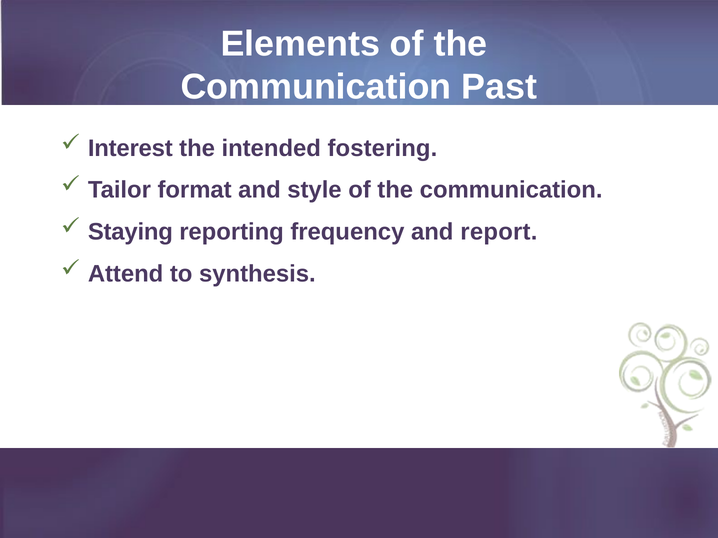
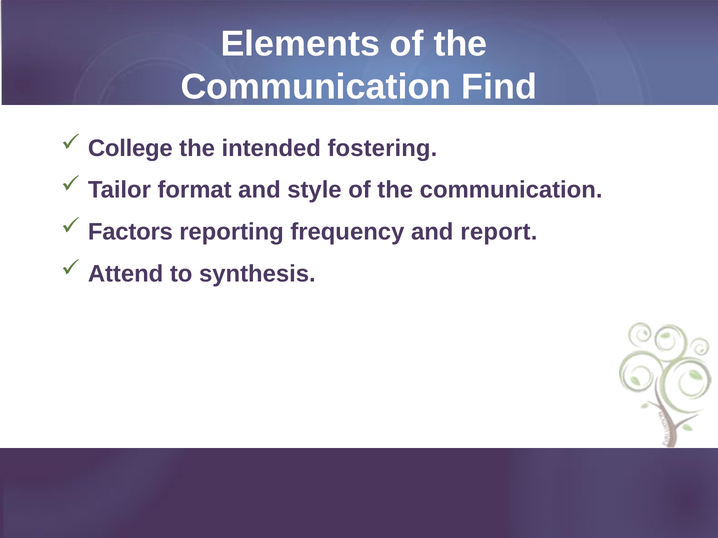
Past: Past -> Find (499, 87)
Interest: Interest -> College (130, 148)
Staying: Staying -> Factors (130, 232)
